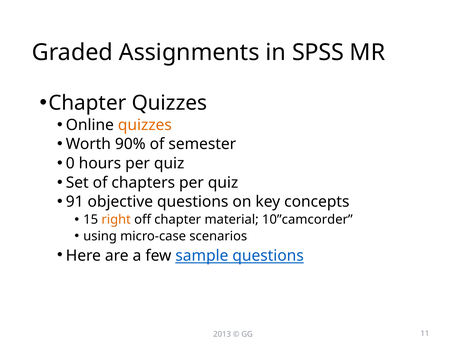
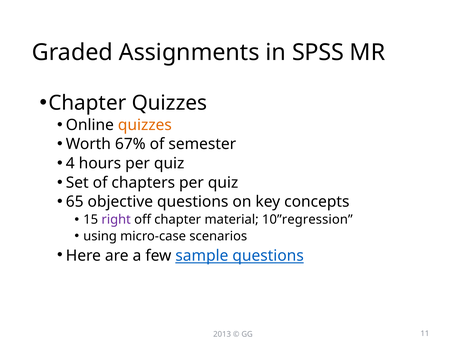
90%: 90% -> 67% (130, 144)
0: 0 -> 4 (70, 163)
91: 91 -> 65 (75, 202)
right colour: orange -> purple (116, 219)
10”camcorder: 10”camcorder -> 10”regression (307, 219)
